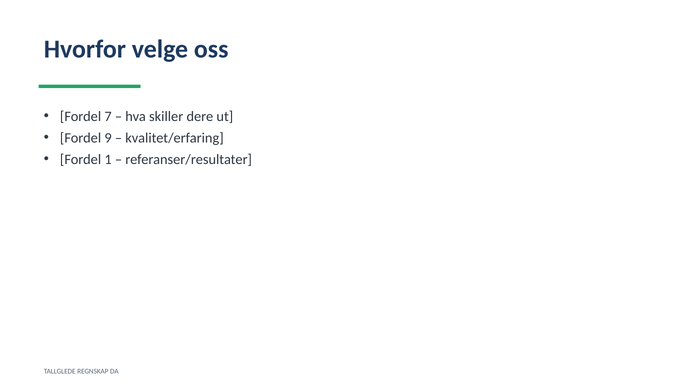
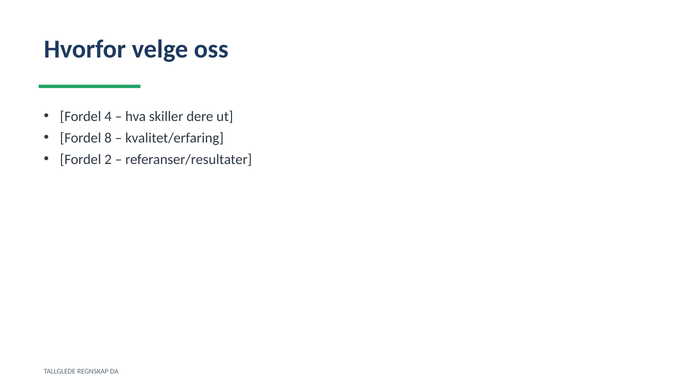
7: 7 -> 4 (108, 117)
9: 9 -> 8 (108, 138)
1: 1 -> 2 (108, 160)
